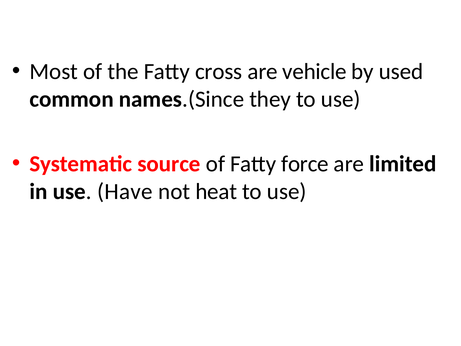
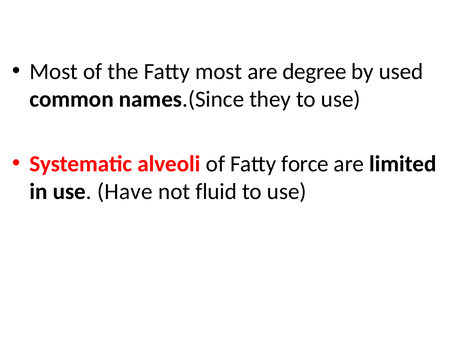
Fatty cross: cross -> most (219, 72)
vehicle: vehicle -> degree (314, 72)
source: source -> alveoli (169, 164)
heat: heat -> fluid (216, 191)
